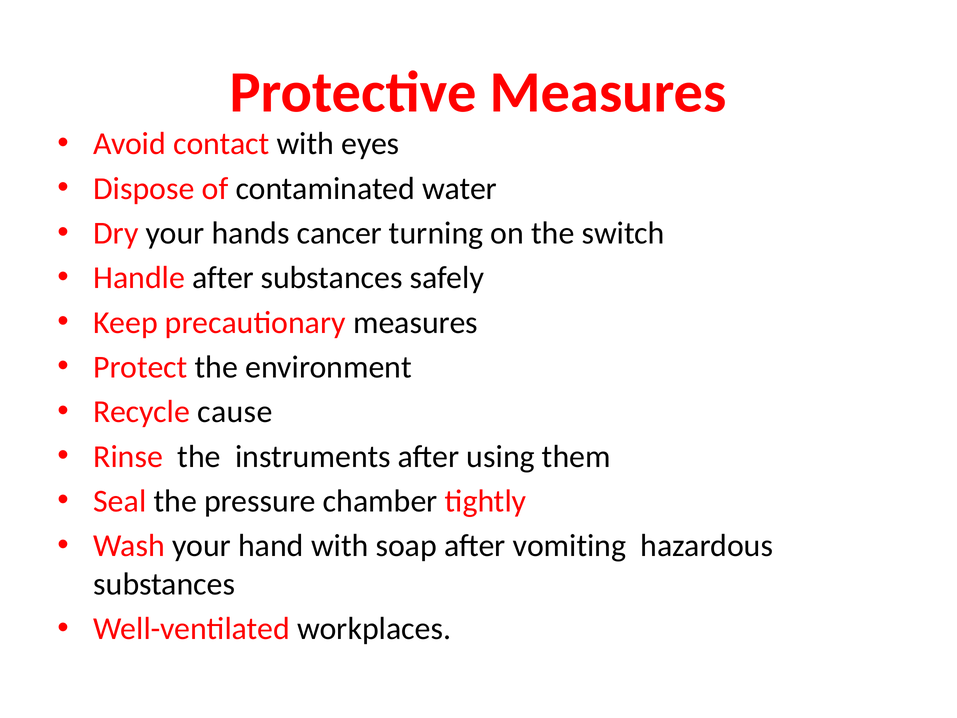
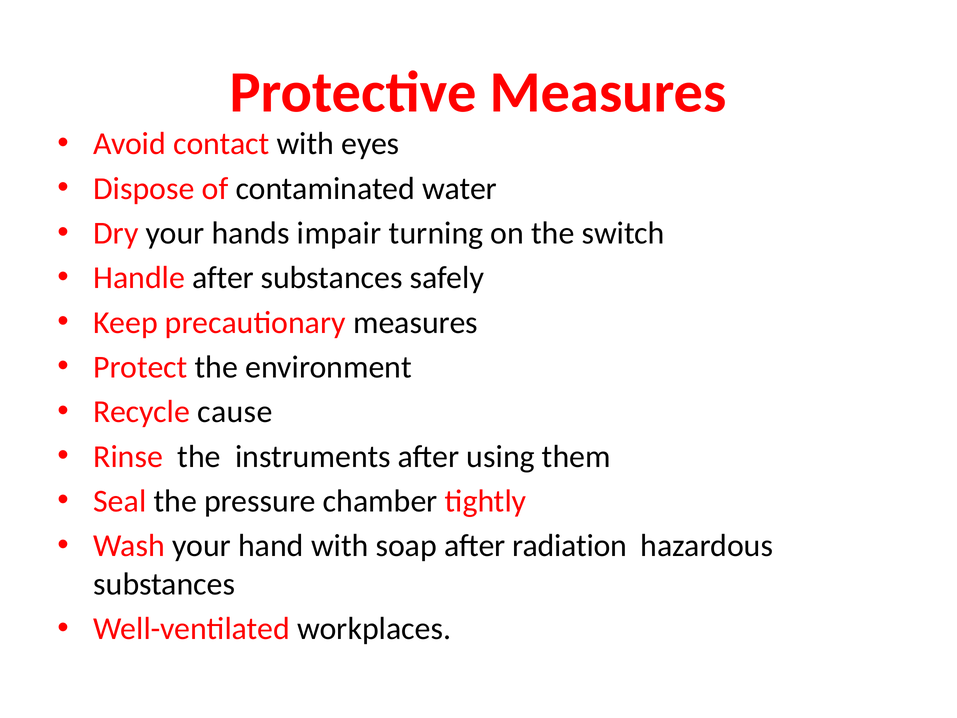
cancer: cancer -> impair (339, 233)
vomiting: vomiting -> radiation (570, 546)
